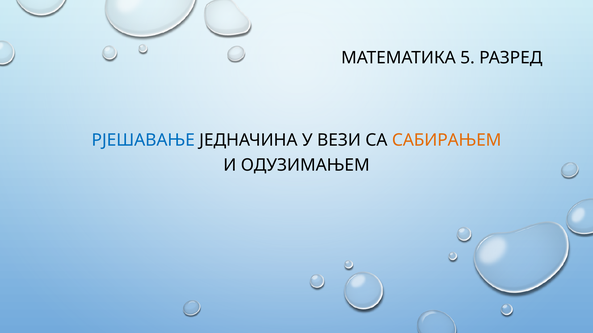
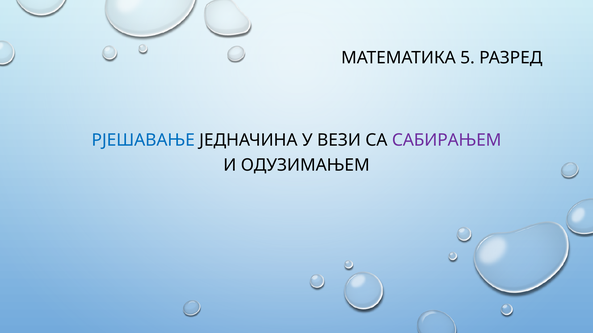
САБИРАЊЕМ colour: orange -> purple (447, 141)
